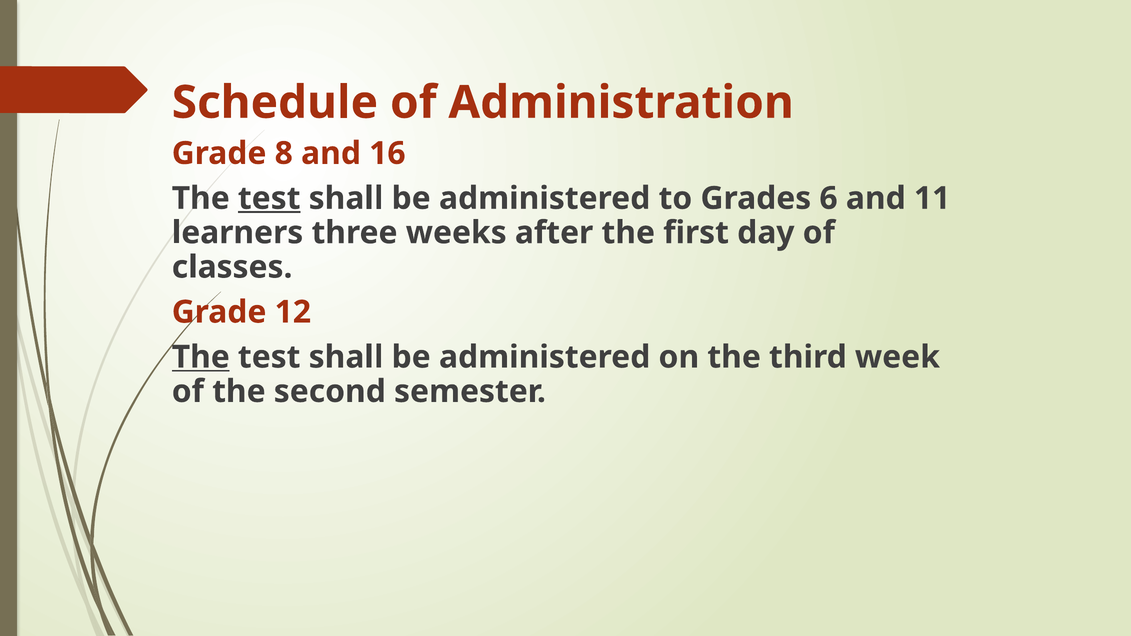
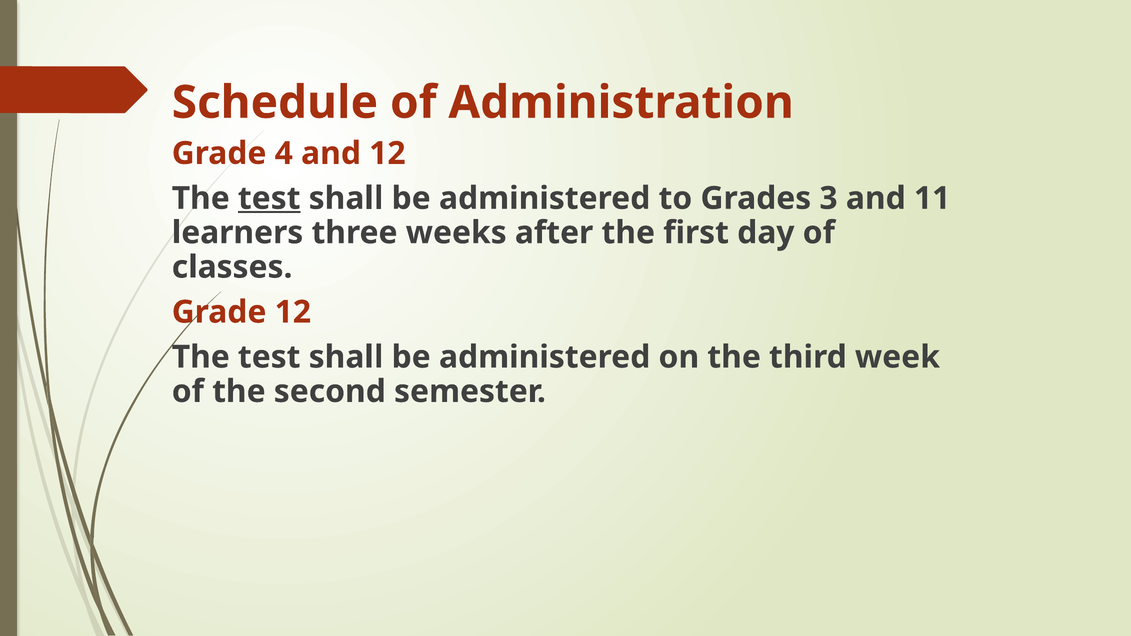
8: 8 -> 4 (284, 153)
and 16: 16 -> 12 (387, 153)
6: 6 -> 3 (829, 198)
The underline: present -> none (201, 357)
